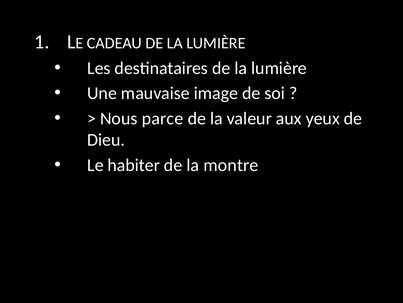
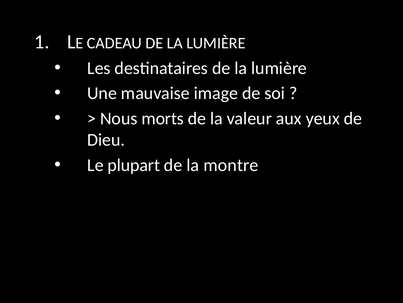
parce: parce -> morts (163, 118)
habiter: habiter -> plupart (134, 165)
